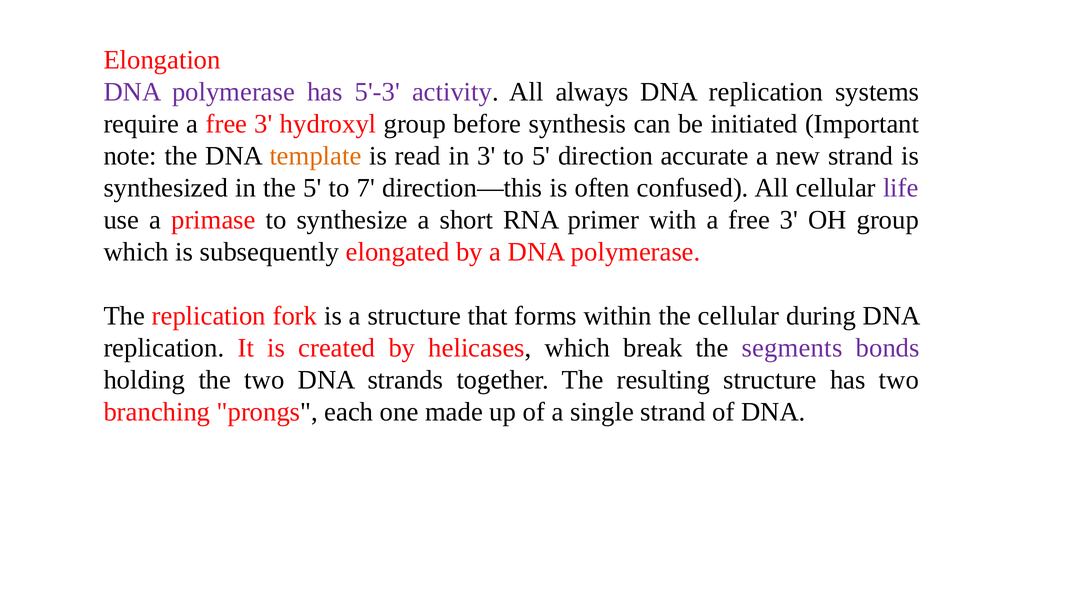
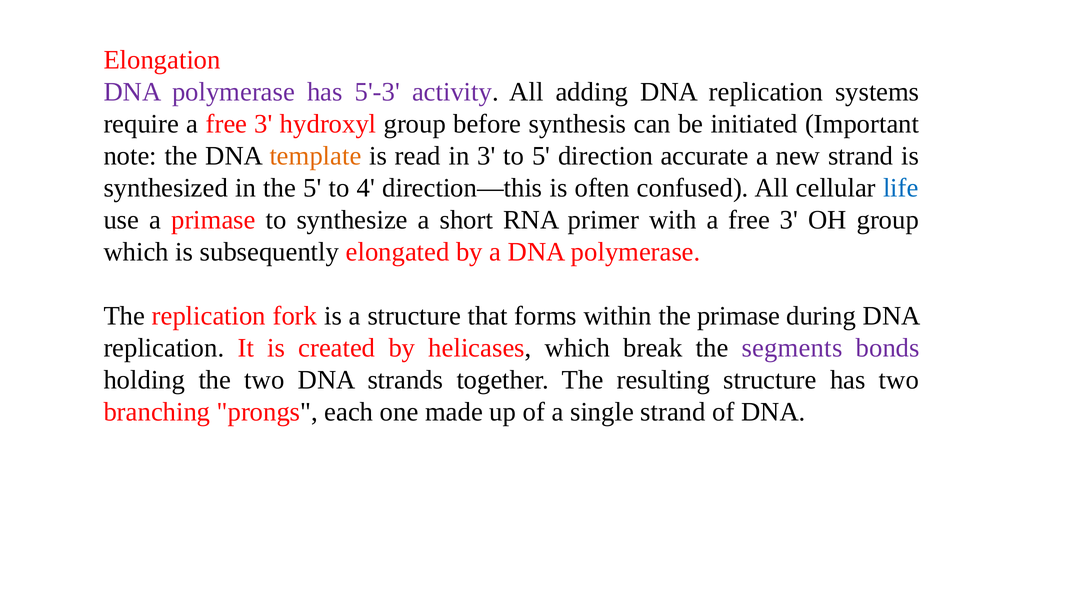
always: always -> adding (592, 92)
7: 7 -> 4 (366, 188)
life colour: purple -> blue (901, 188)
the cellular: cellular -> primase (739, 316)
